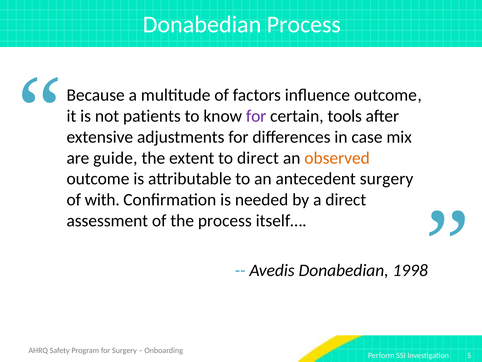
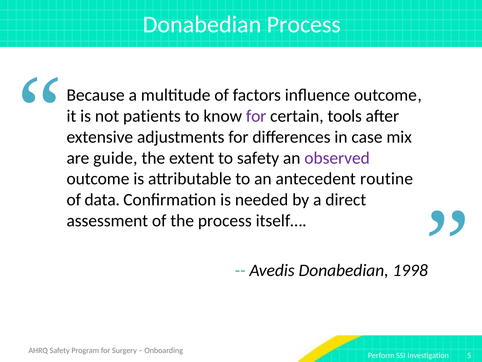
to direct: direct -> safety (258, 158)
observed colour: orange -> purple (337, 158)
antecedent surgery: surgery -> routine (387, 179)
with: with -> data (102, 199)
